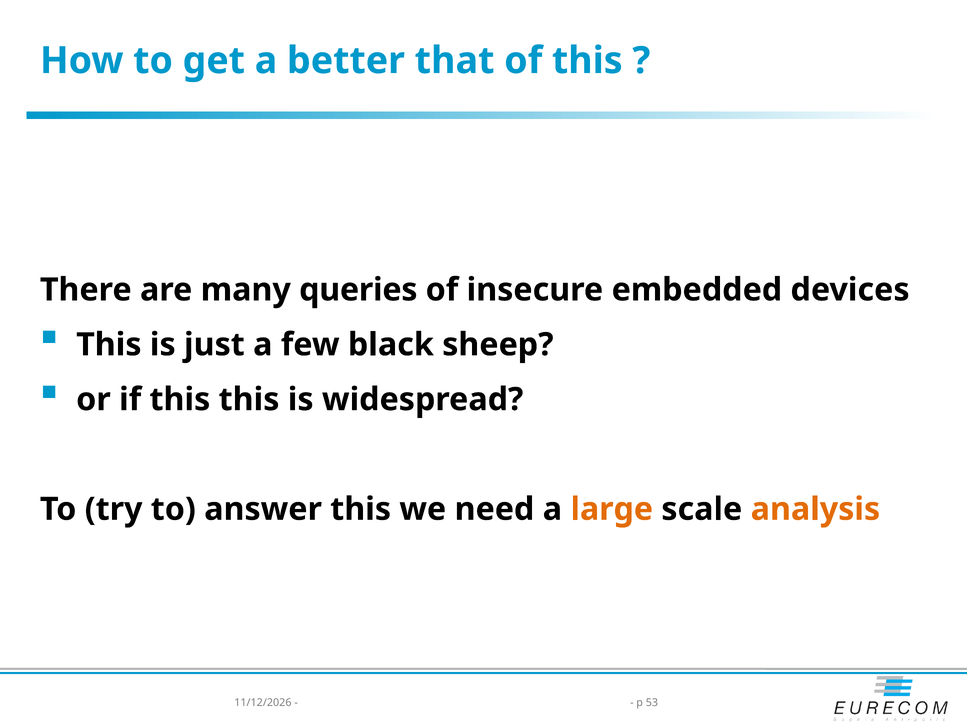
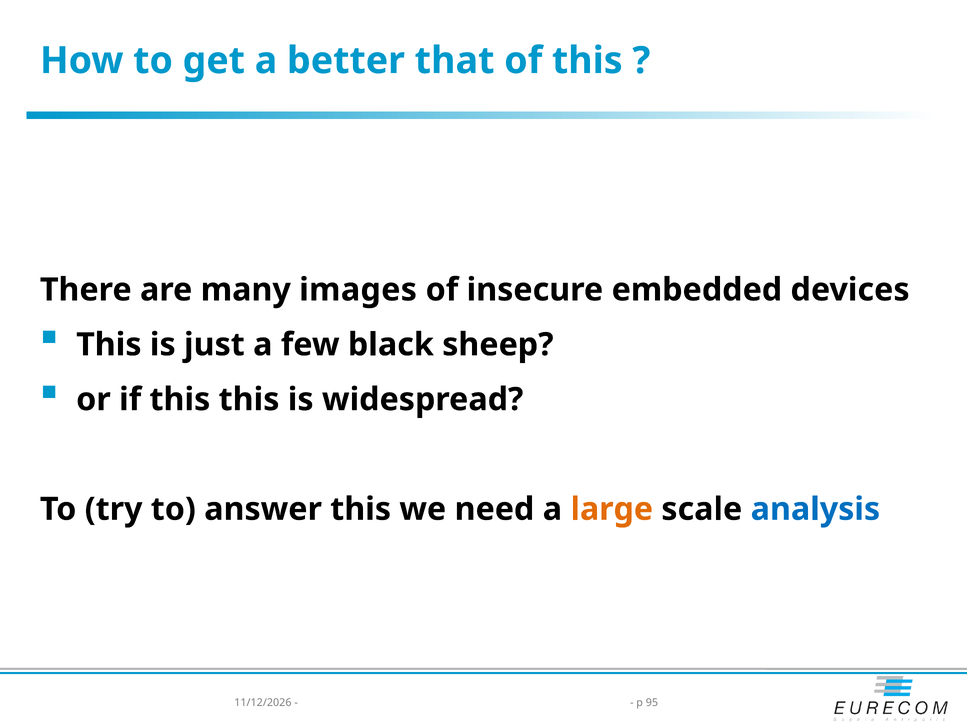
queries: queries -> images (358, 290)
analysis colour: orange -> blue (815, 509)
53: 53 -> 95 (652, 702)
